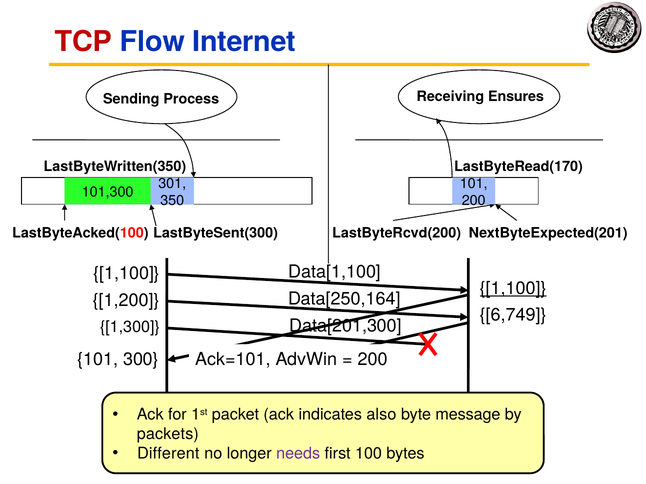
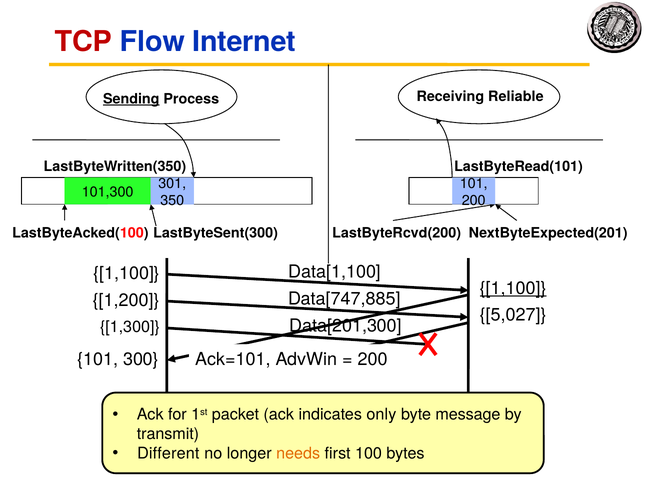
Ensures: Ensures -> Reliable (516, 97)
Sending underline: none -> present (131, 99)
LastByteRead(170: LastByteRead(170 -> LastByteRead(101 (518, 167)
Data[250,164: Data[250,164 -> Data[747,885 (344, 299)
6,749: 6,749 -> 5,027 (513, 315)
also: also -> only (381, 415)
packets: packets -> transmit (168, 434)
needs colour: purple -> orange (298, 454)
